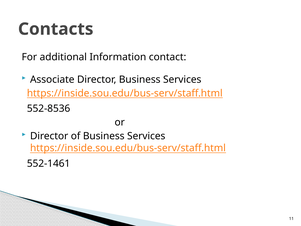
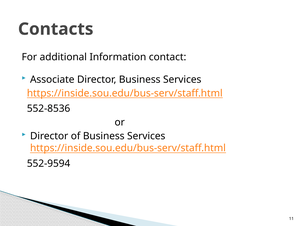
552-1461: 552-1461 -> 552-9594 (49, 163)
